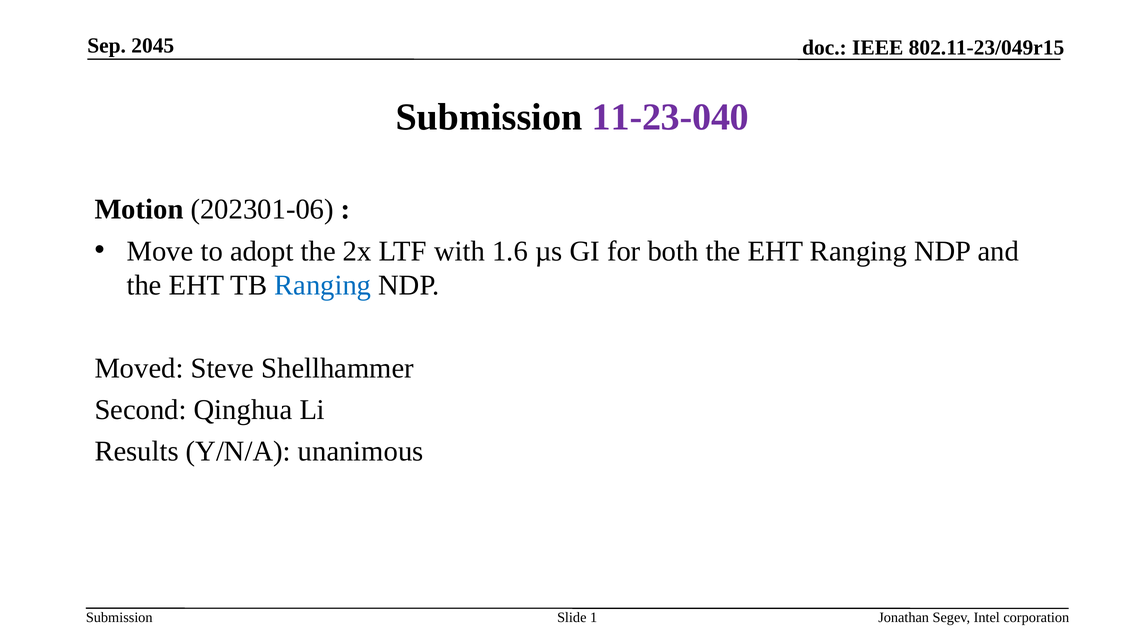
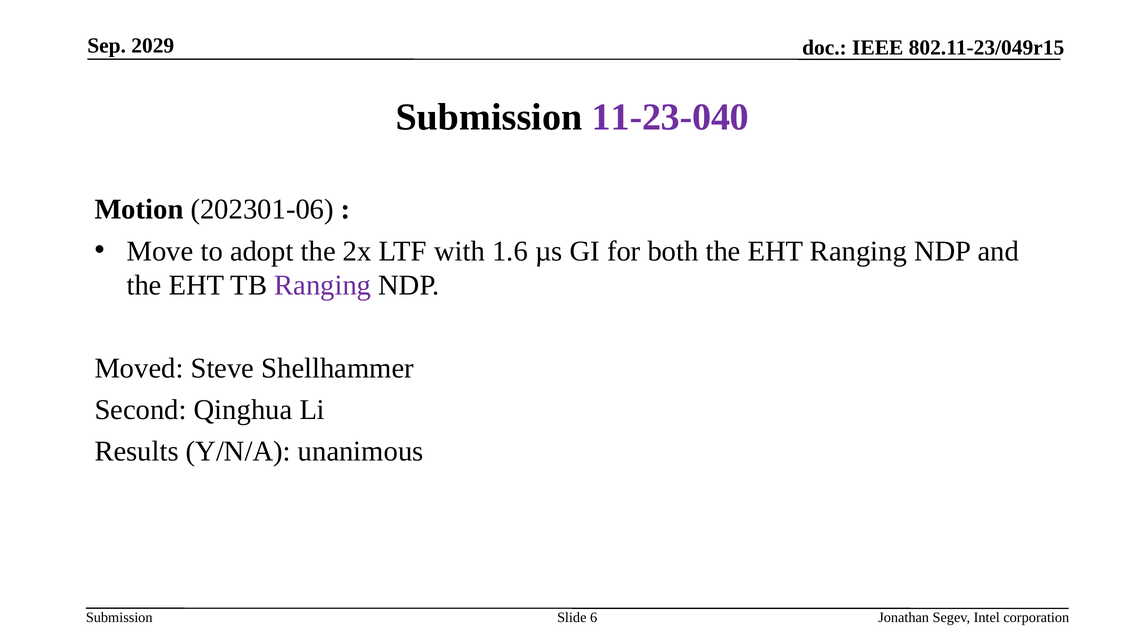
2045: 2045 -> 2029 (153, 46)
Ranging colour: blue -> purple (323, 285)
1: 1 -> 6 (594, 618)
